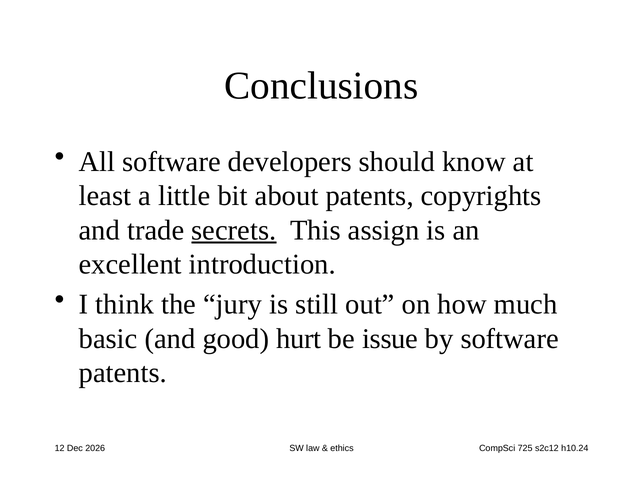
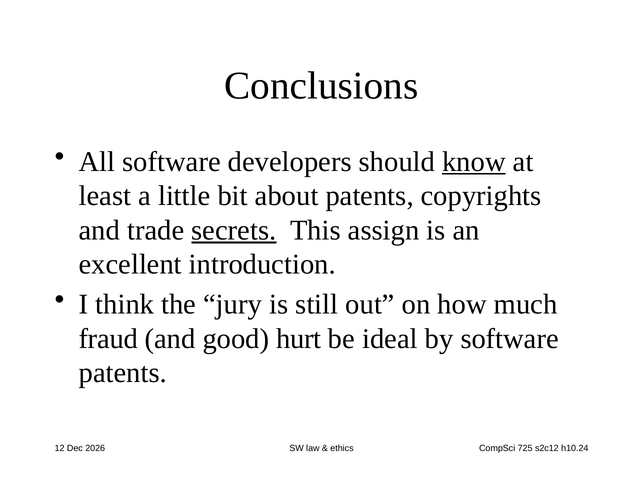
know underline: none -> present (474, 162)
basic: basic -> fraud (108, 339)
issue: issue -> ideal (390, 339)
